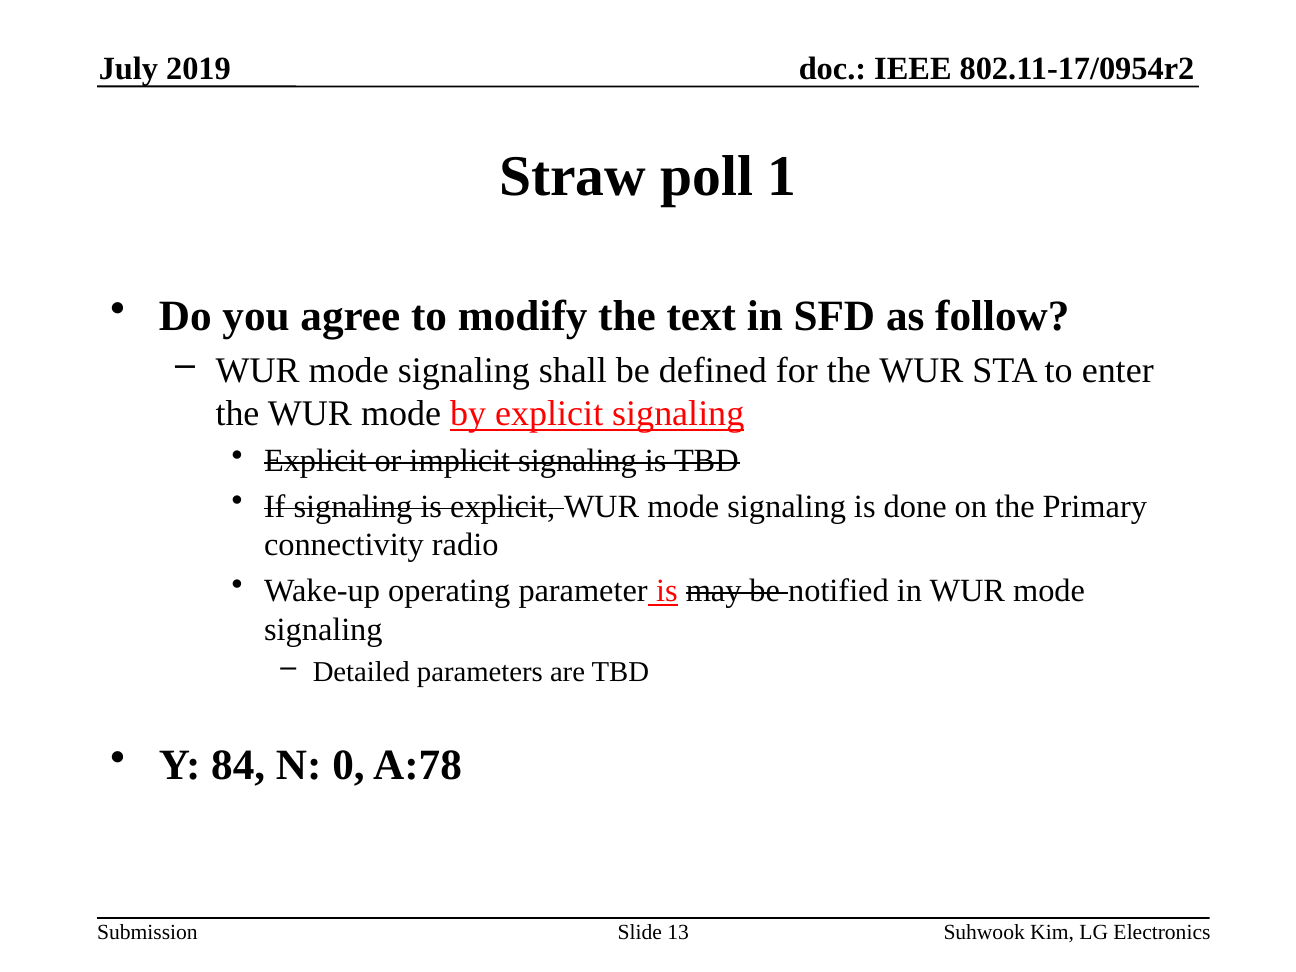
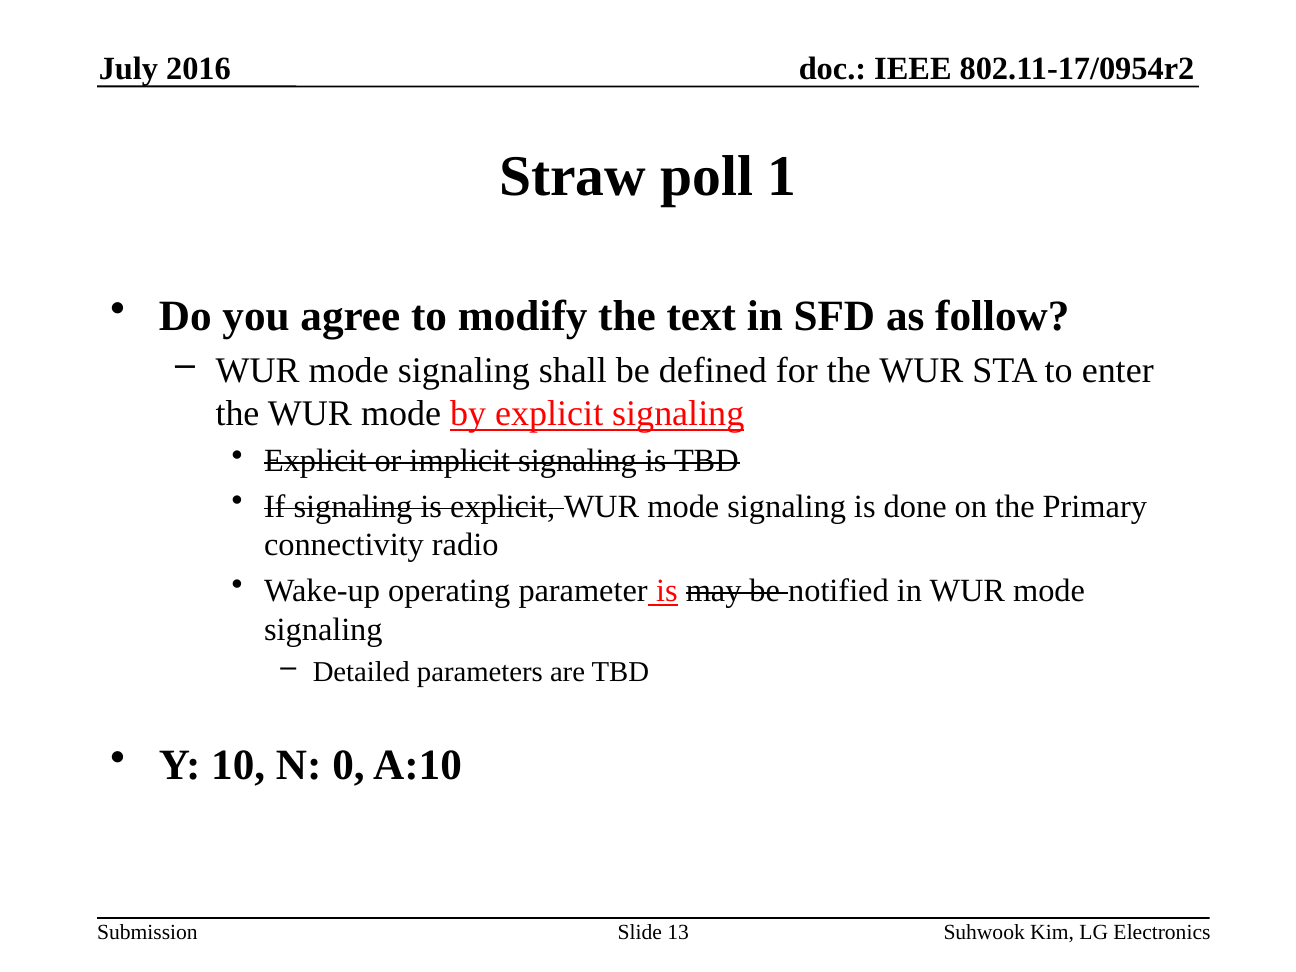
2019: 2019 -> 2016 (198, 69)
84: 84 -> 10 (238, 765)
A:78: A:78 -> A:10 (418, 765)
